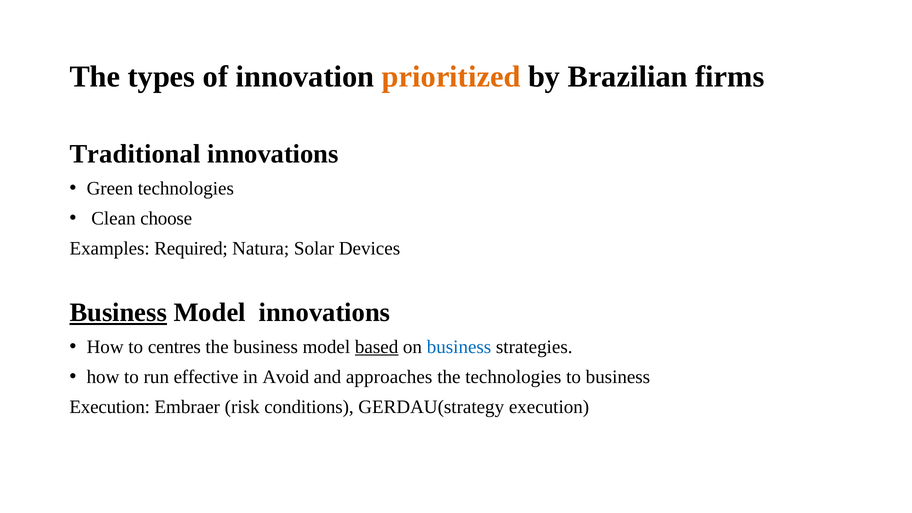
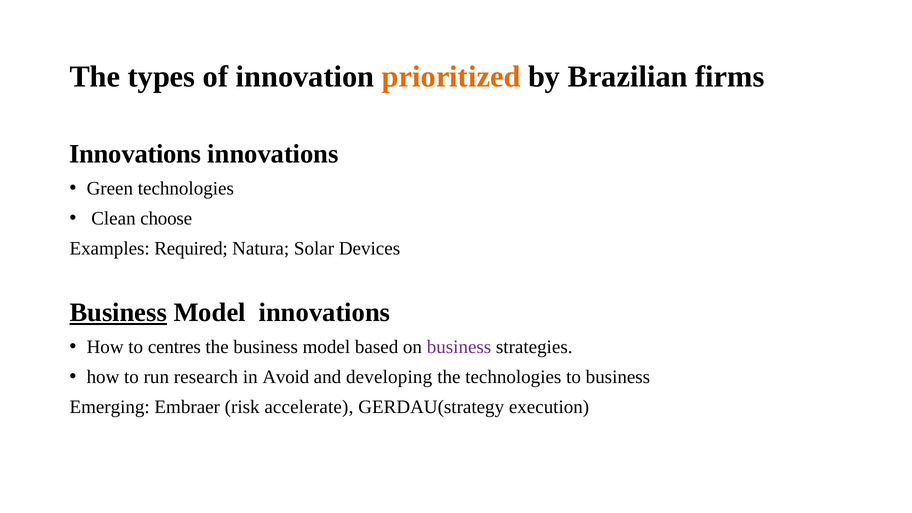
Traditional: Traditional -> Innovations (135, 154)
based underline: present -> none (377, 347)
business colour: blue -> purple (459, 347)
effective: effective -> research (206, 377)
approaches: approaches -> developing (389, 377)
Execution: Execution -> Emerging (110, 407)
conditions: conditions -> accelerate (309, 407)
